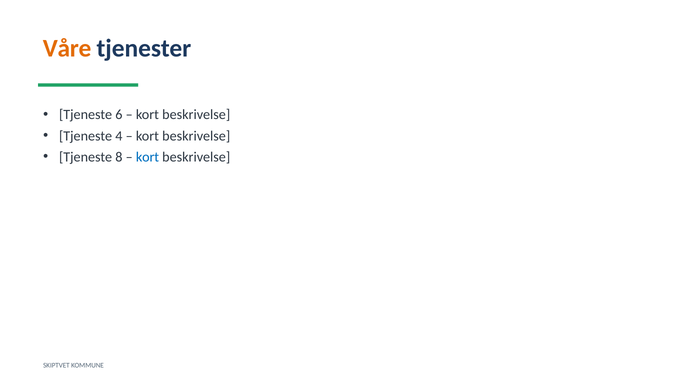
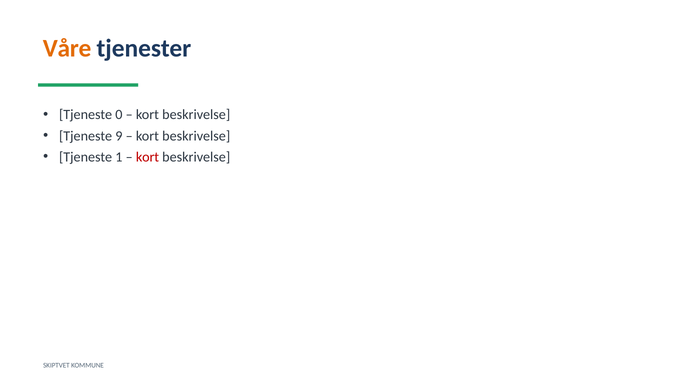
6: 6 -> 0 (119, 115)
4: 4 -> 9 (119, 136)
8: 8 -> 1 (119, 157)
kort colour: blue -> red (147, 157)
